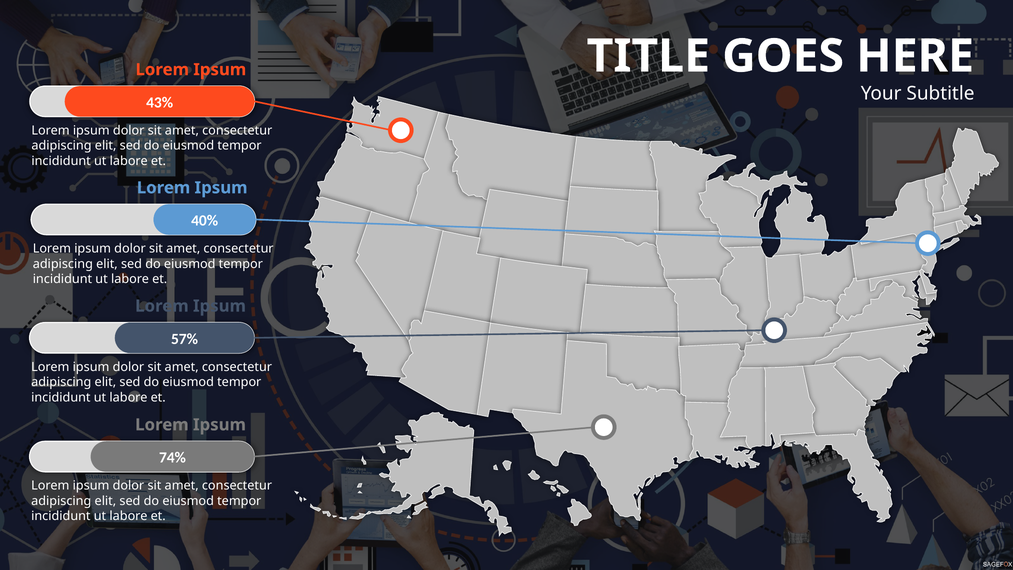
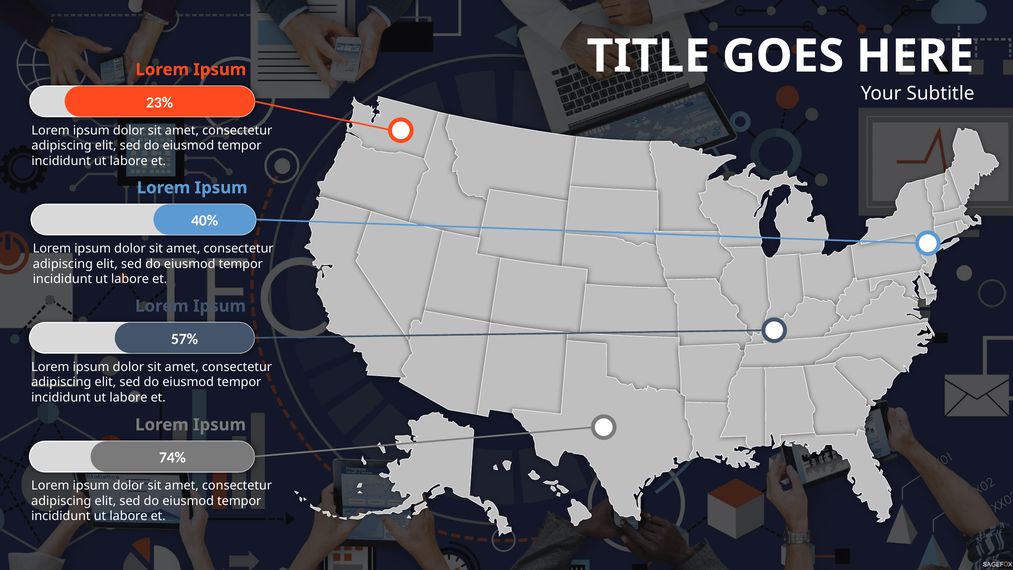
43%: 43% -> 23% (160, 102)
